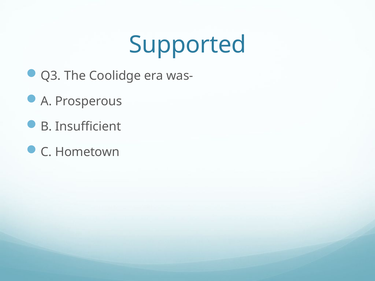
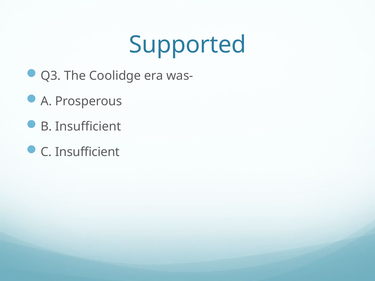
C Hometown: Hometown -> Insufficient (87, 152)
